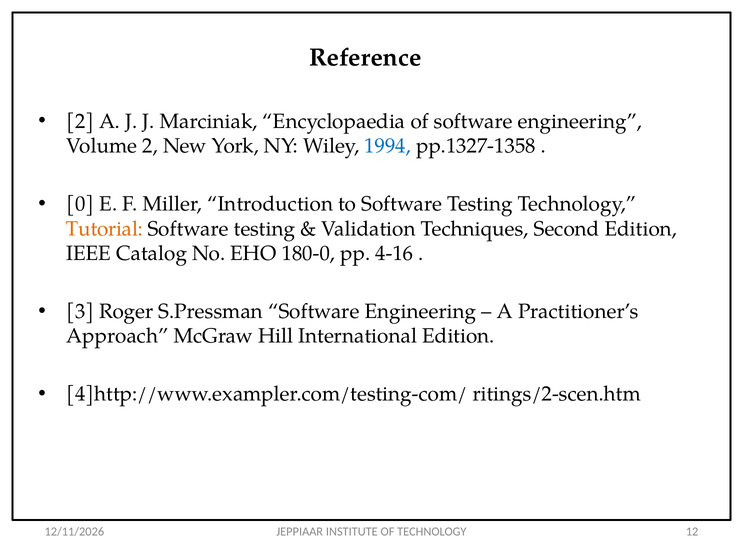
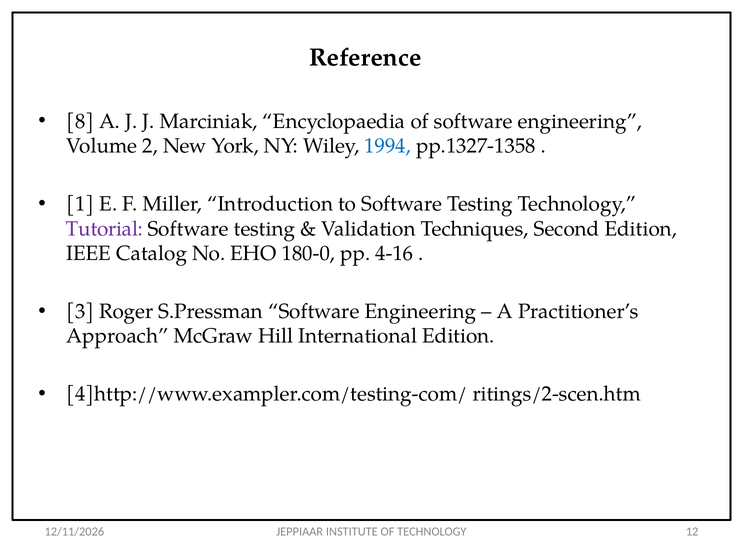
2: 2 -> 8 (80, 121)
0: 0 -> 1 (80, 204)
Tutorial colour: orange -> purple (104, 229)
